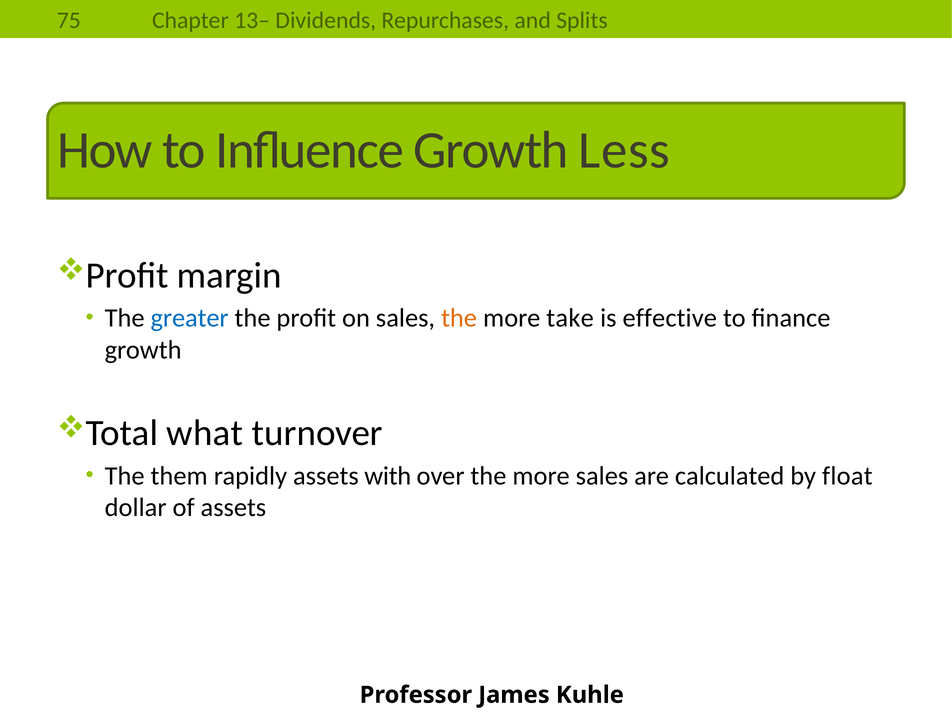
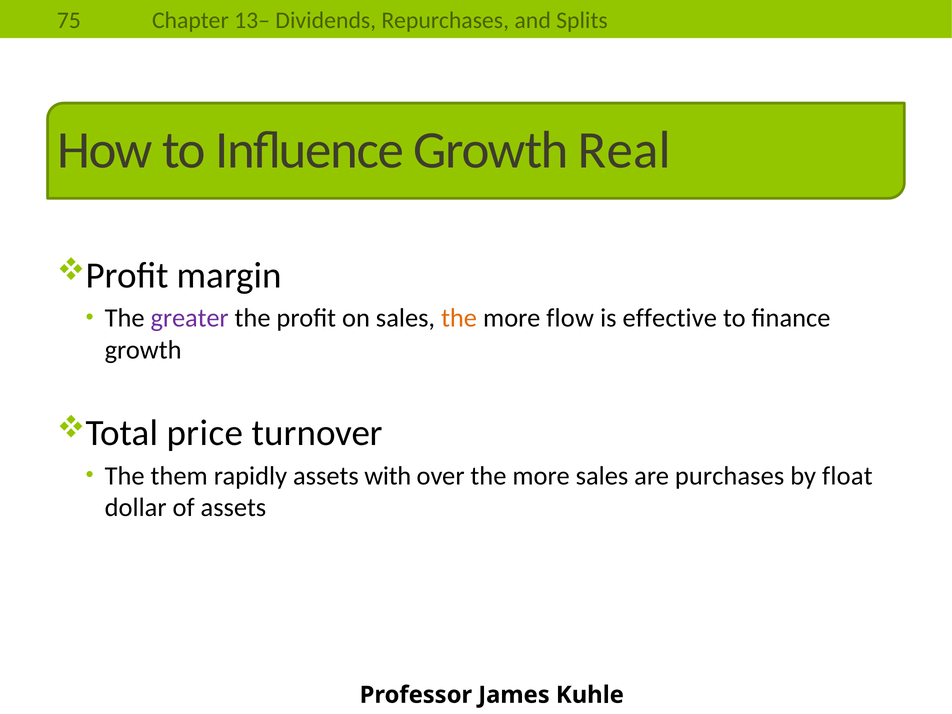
Less: Less -> Real (624, 150)
greater colour: blue -> purple (190, 318)
take: take -> flow (570, 318)
what: what -> price (205, 433)
calculated: calculated -> purchases (730, 476)
